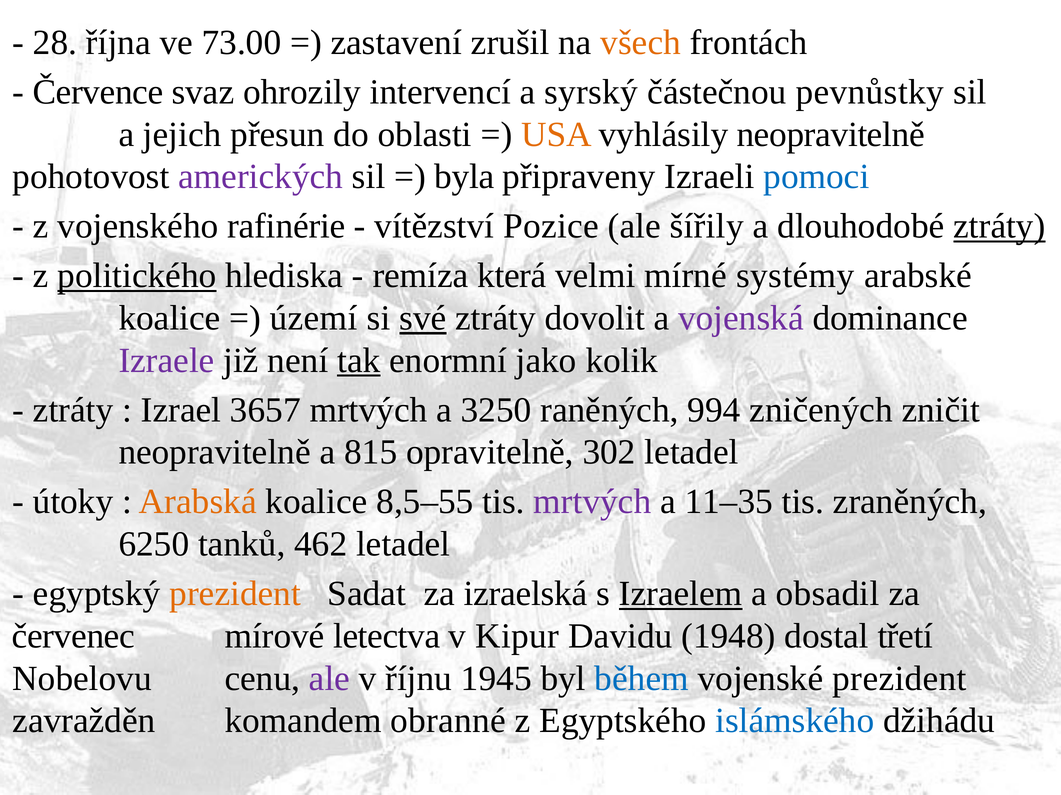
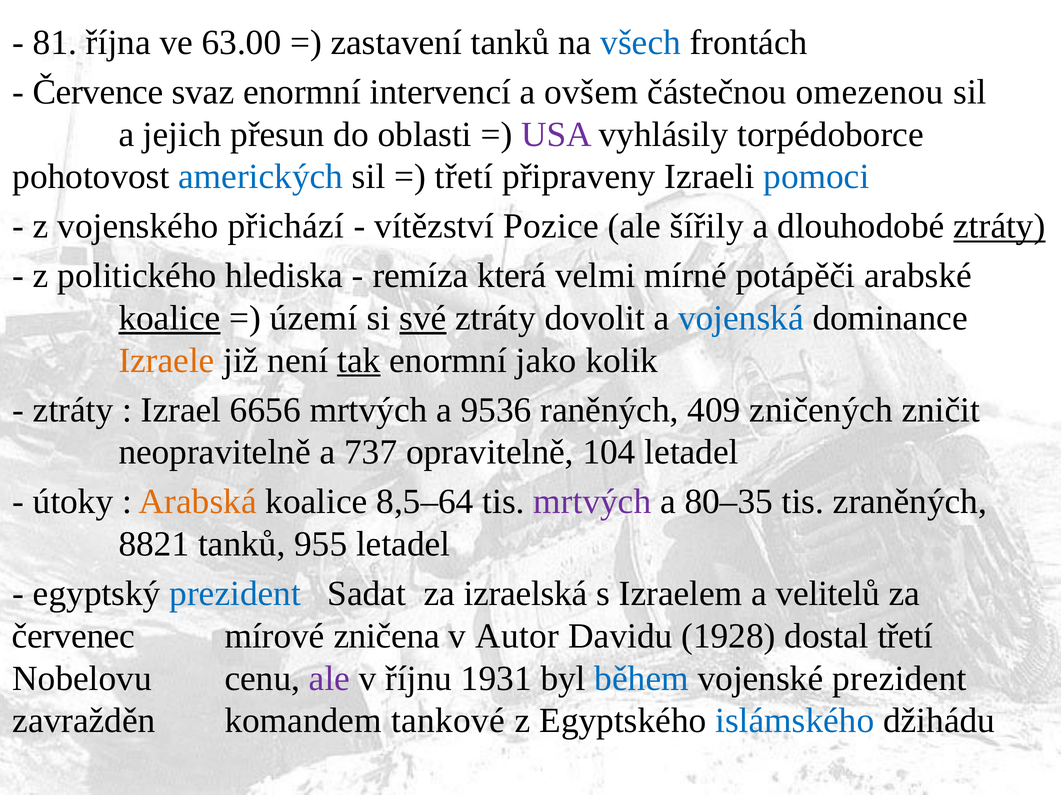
28: 28 -> 81 (55, 43)
73.00: 73.00 -> 63.00 (241, 43)
zastavení zrušil: zrušil -> tanků (510, 43)
všech colour: orange -> blue (641, 43)
svaz ohrozily: ohrozily -> enormní (302, 92)
syrský: syrský -> ovšem (591, 92)
pevnůstky: pevnůstky -> omezenou (870, 92)
USA colour: orange -> purple (557, 134)
vyhlásily neopravitelně: neopravitelně -> torpédoborce (831, 134)
amerických colour: purple -> blue (261, 177)
byla: byla -> třetí (464, 177)
rafinérie: rafinérie -> přichází (286, 226)
politického underline: present -> none (137, 276)
systémy: systémy -> potápěči (795, 276)
koalice underline: none -> present (169, 318)
vojenská colour: purple -> blue (741, 318)
Izraele colour: purple -> orange (167, 361)
3657: 3657 -> 6656 (265, 410)
3250: 3250 -> 9536 (496, 410)
994: 994 -> 409 (714, 410)
815: 815 -> 737 (371, 453)
302: 302 -> 104 (609, 453)
8,5–55: 8,5–55 -> 8,5–64 (425, 502)
11–35: 11–35 -> 80–35 (729, 502)
6250: 6250 -> 8821 (154, 545)
462: 462 -> 955 (321, 545)
prezident colour: orange -> blue (235, 594)
Izraelem underline: present -> none (681, 594)
obsadil: obsadil -> velitelů (828, 594)
letectva: letectva -> zničena (387, 637)
Kipur: Kipur -> Autor (517, 637)
1948: 1948 -> 1928 (728, 637)
1945: 1945 -> 1931 (496, 679)
obranné: obranné -> tankové (448, 722)
